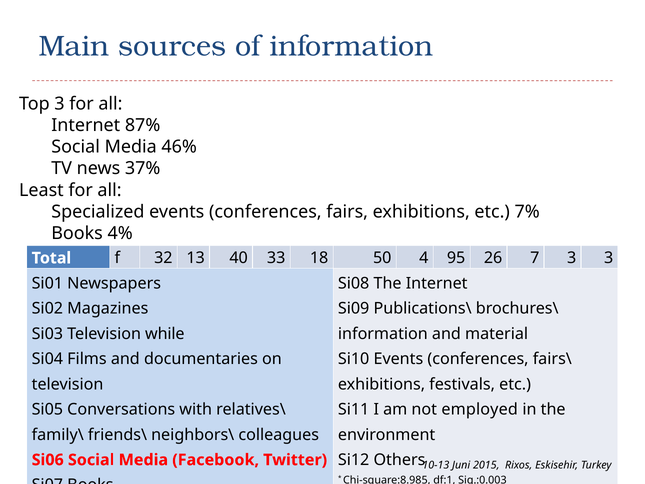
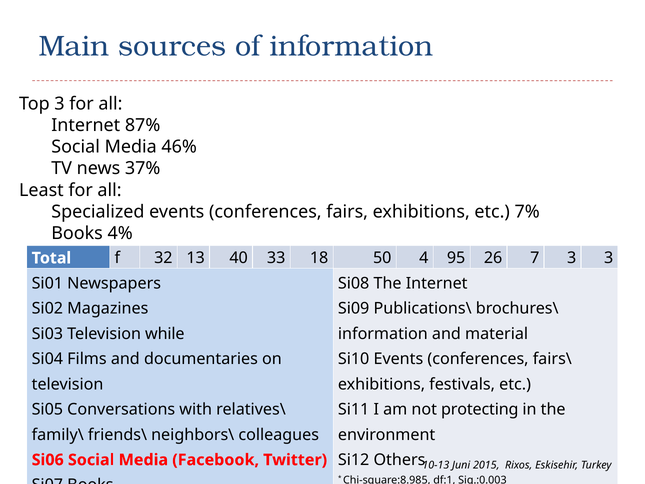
employed: employed -> protecting (480, 409)
